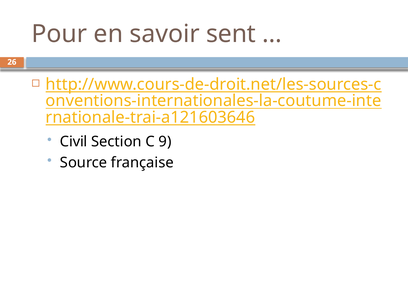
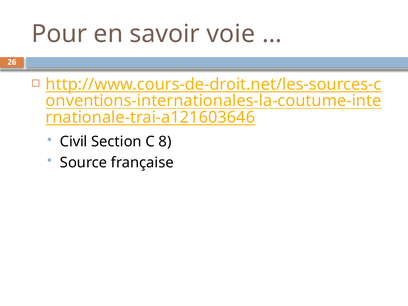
sent: sent -> voie (231, 34)
9: 9 -> 8 (165, 142)
